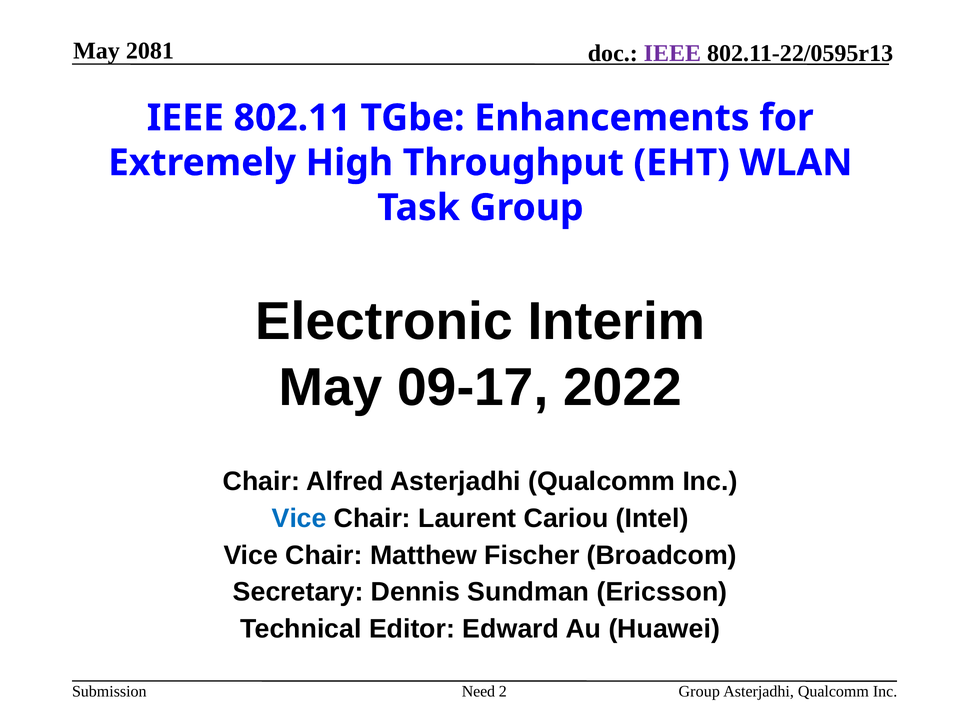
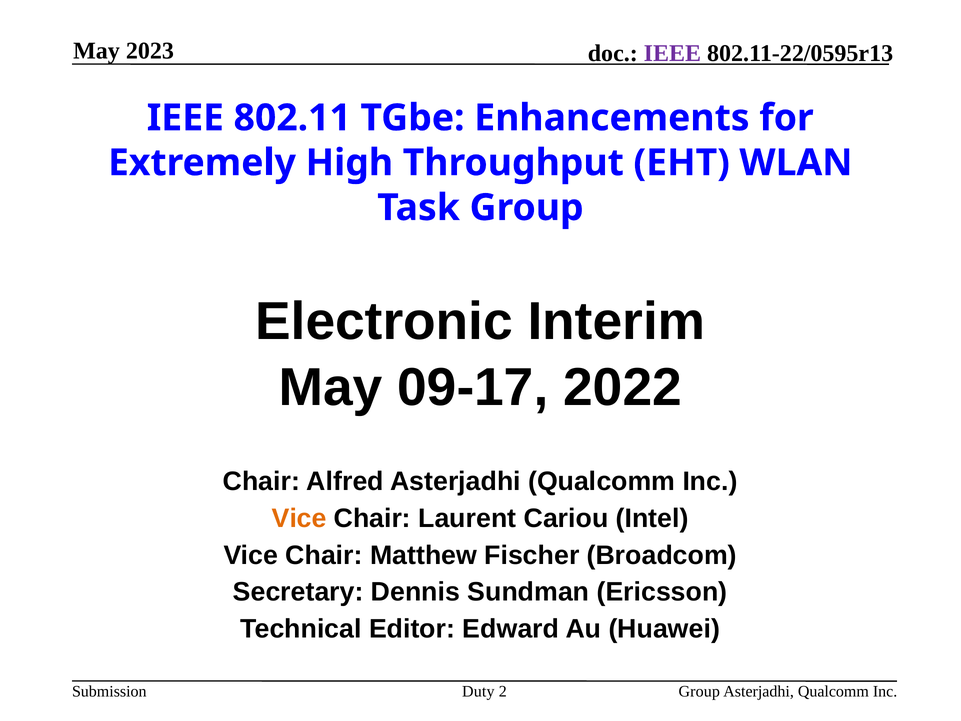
2081: 2081 -> 2023 (150, 51)
Vice colour: blue -> orange (299, 518)
Need: Need -> Duty (478, 691)
